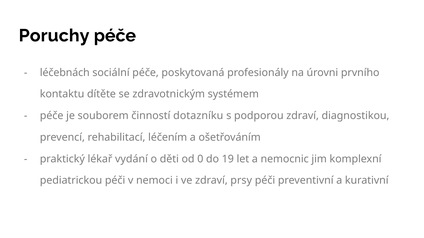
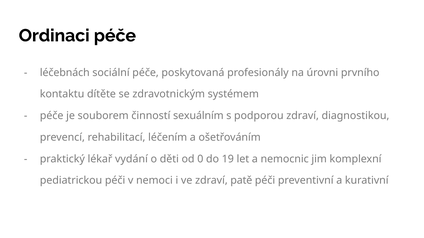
Poruchy: Poruchy -> Ordinaci (54, 36)
dotazníku: dotazníku -> sexuálním (198, 116)
prsy: prsy -> patě (241, 181)
